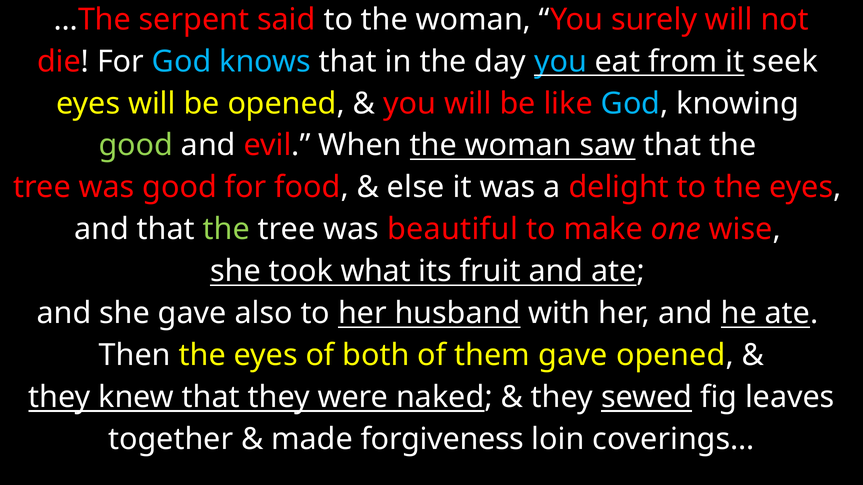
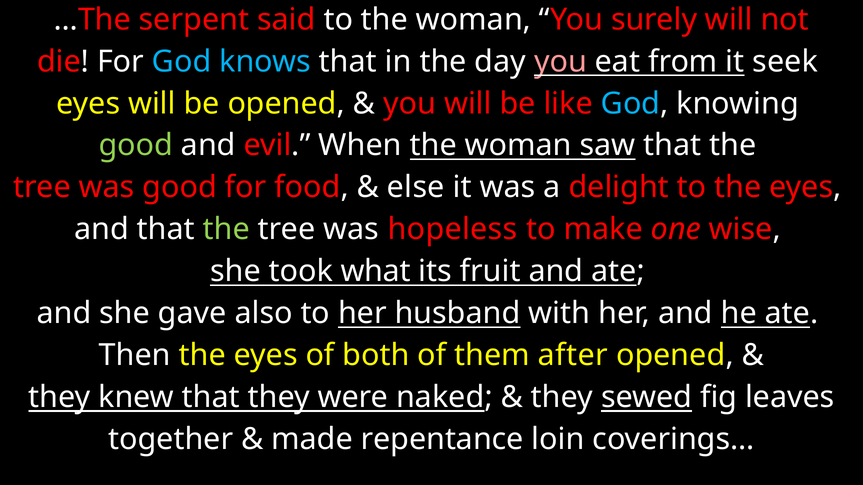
you colour: light blue -> pink (560, 62)
beautiful: beautiful -> hopeless (453, 230)
them gave: gave -> after (573, 356)
forgiveness: forgiveness -> repentance (442, 439)
